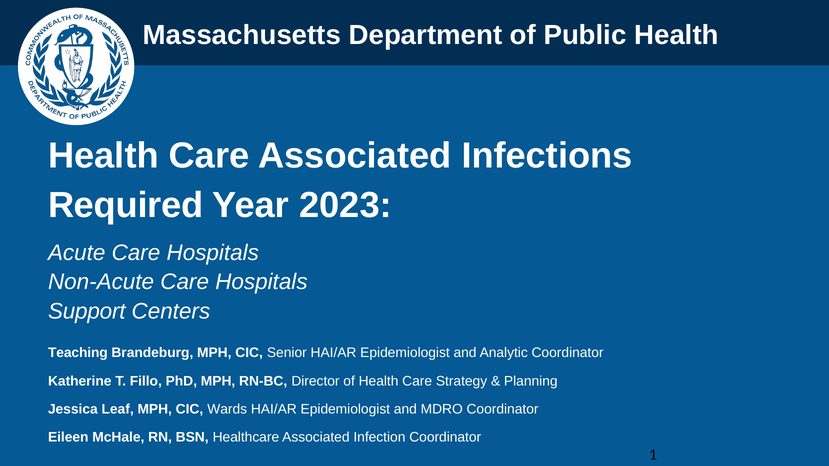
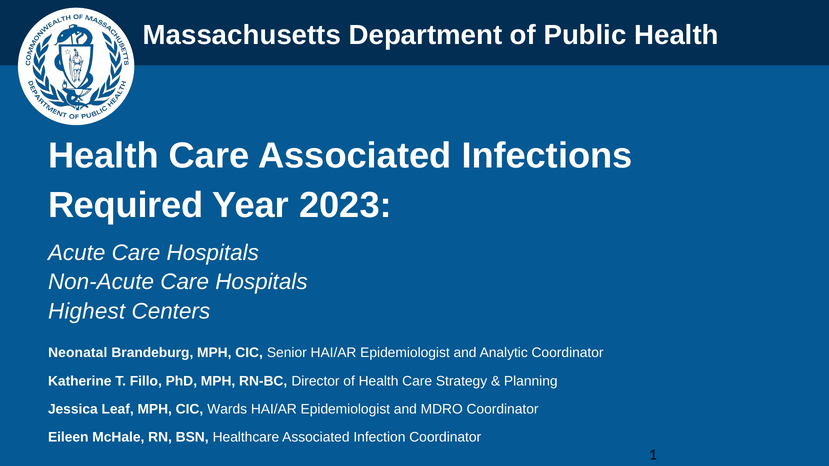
Support: Support -> Highest (87, 312)
Teaching: Teaching -> Neonatal (78, 353)
